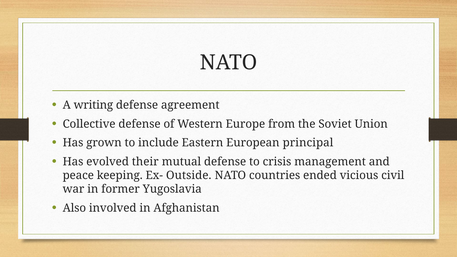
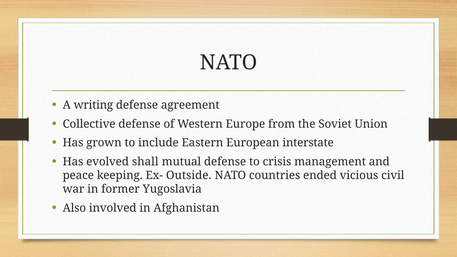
principal: principal -> interstate (308, 143)
their: their -> shall (145, 162)
